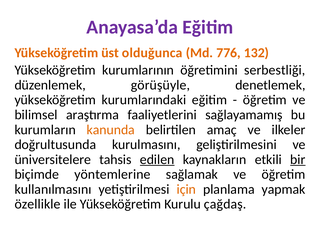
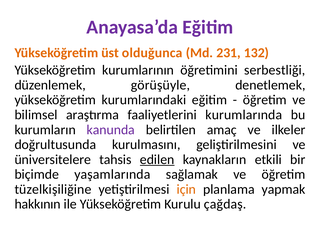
776: 776 -> 231 (229, 53)
sağlayamamış: sağlayamamış -> kurumlarında (244, 115)
kanunda colour: orange -> purple (111, 130)
bir underline: present -> none (298, 160)
yöntemlerine: yöntemlerine -> yaşamlarında (112, 174)
kullanılmasını: kullanılmasını -> tüzelkişiliğine (53, 189)
özellikle: özellikle -> hakkının (38, 204)
